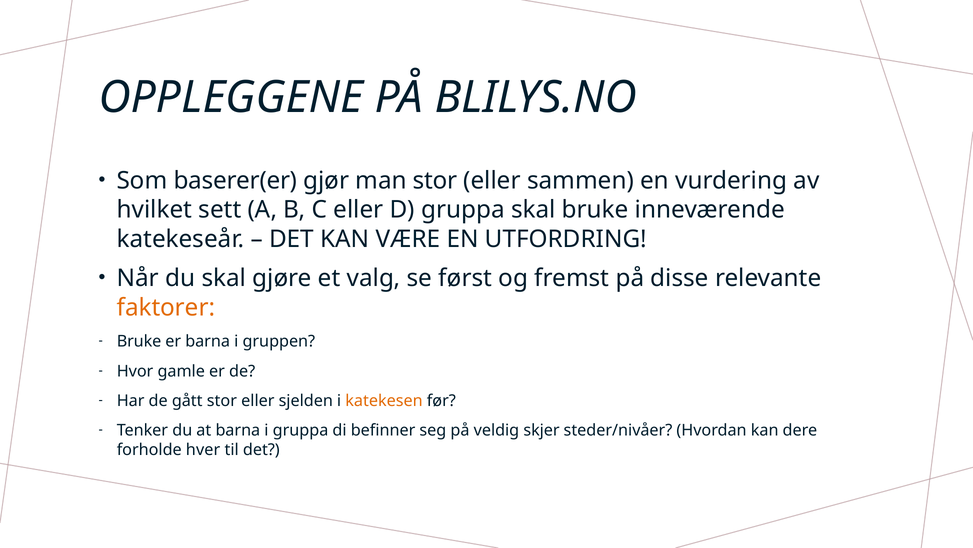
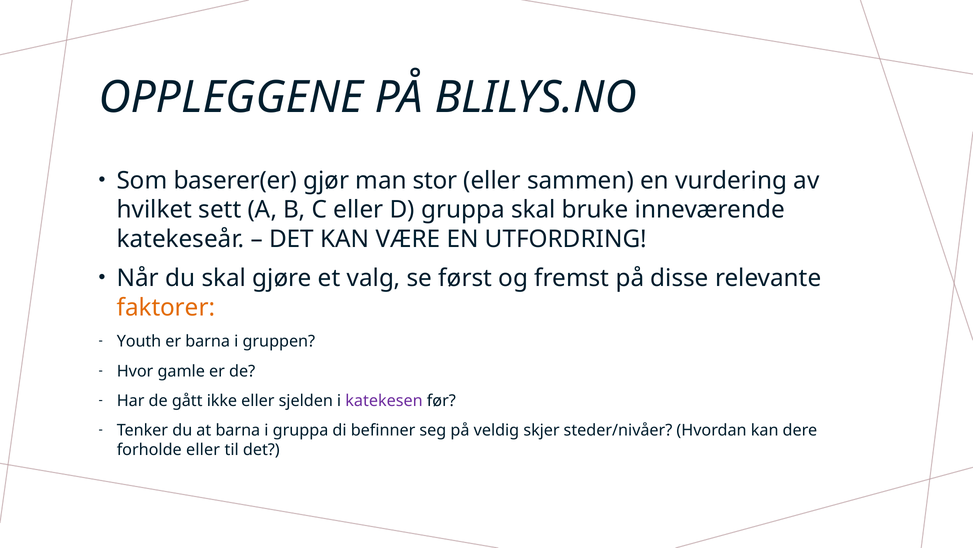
Bruke: Bruke -> Youth (139, 341)
gått stor: stor -> ikke (222, 400)
katekesen colour: orange -> purple (384, 400)
forholde hver: hver -> eller (203, 449)
